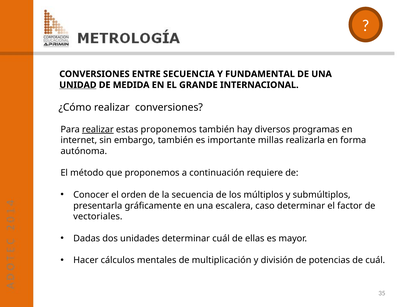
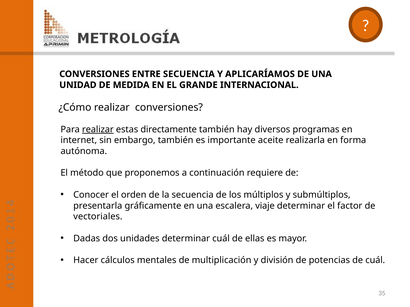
FUNDAMENTAL: FUNDAMENTAL -> APLICARÍAMOS (260, 74)
UNIDAD underline: present -> none (78, 85)
estas proponemos: proponemos -> directamente (169, 130)
millas: millas -> aceite (271, 140)
caso: caso -> viaje (265, 206)
